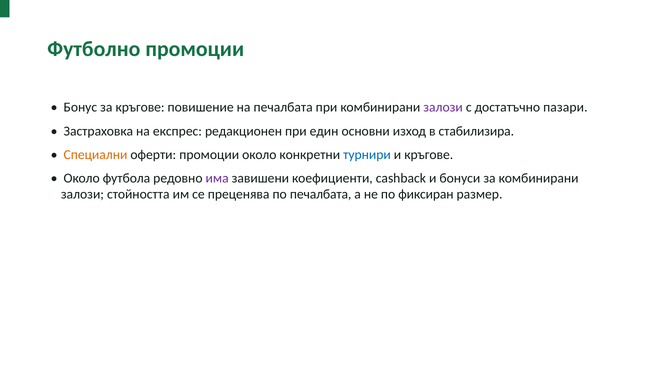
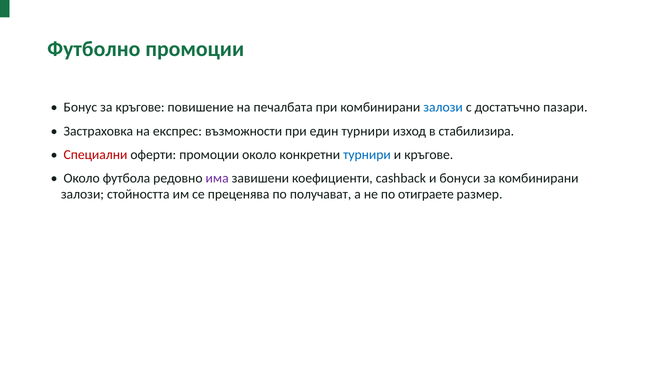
залози colour: purple -> blue (443, 108)
редакционен: редакционен -> възможности (244, 131)
един основни: основни -> турнири (366, 131)
Специални colour: orange -> red (95, 155)
по печалбата: печалбата -> получават (321, 195)
фиксиран: фиксиран -> отиграете (426, 195)
